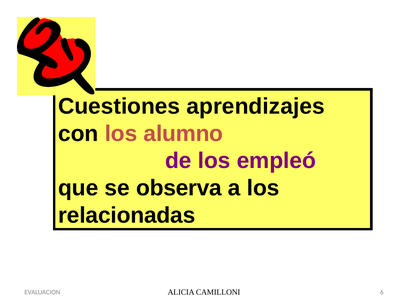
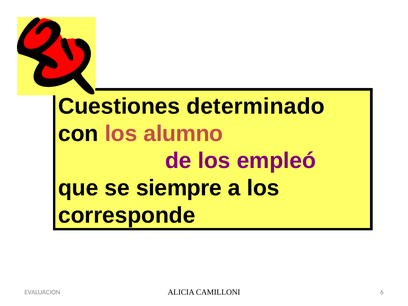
aprendizajes: aprendizajes -> determinado (256, 106)
observa: observa -> siempre (179, 188)
relacionadas: relacionadas -> corresponde (127, 215)
